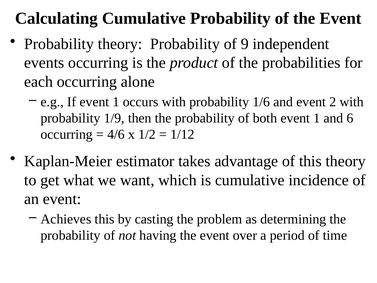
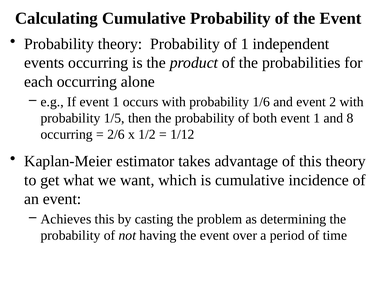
of 9: 9 -> 1 (245, 44)
1/9: 1/9 -> 1/5 (114, 118)
6: 6 -> 8 (350, 118)
4/6: 4/6 -> 2/6 (116, 134)
